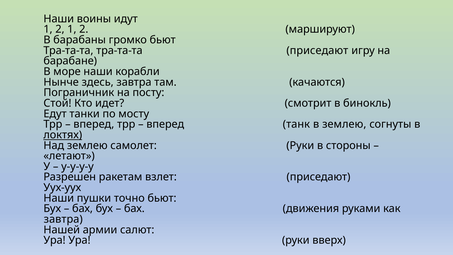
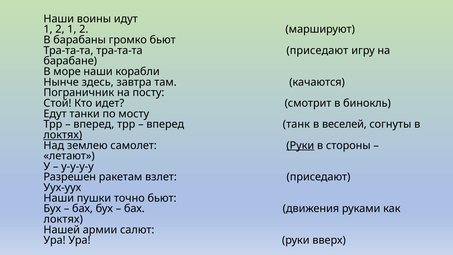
в землею: землею -> веселей (344, 124)
Руки underline: none -> present (300, 145)
завтра: завтра -> локтях (63, 219)
